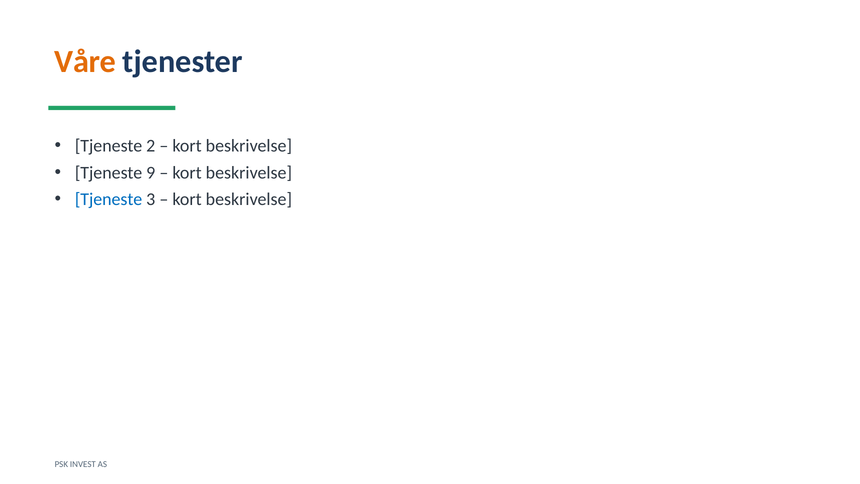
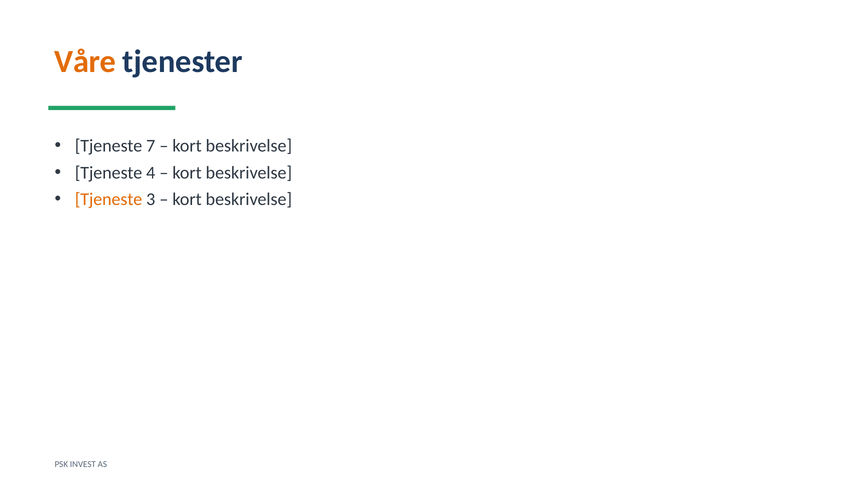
2: 2 -> 7 (151, 146)
9: 9 -> 4 (151, 173)
Tjeneste colour: blue -> orange (109, 199)
